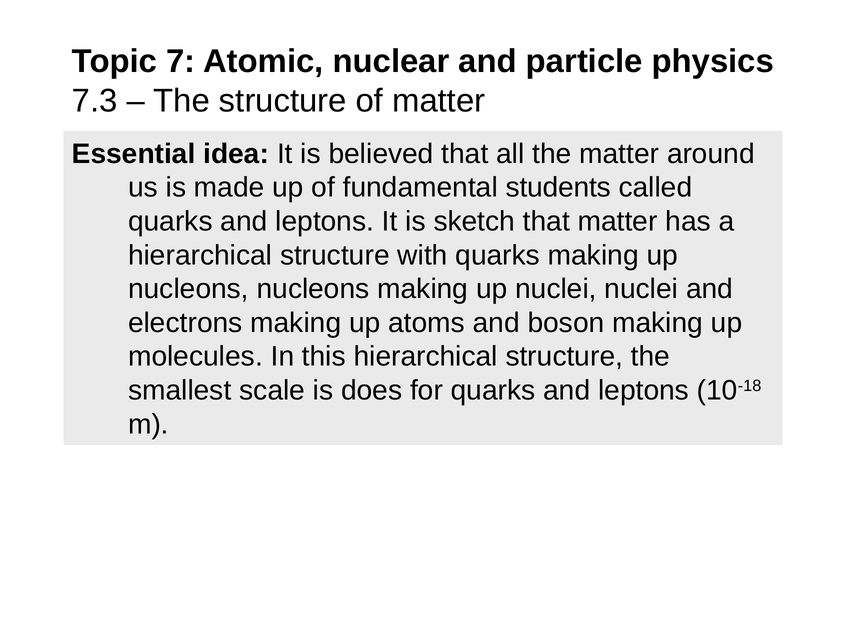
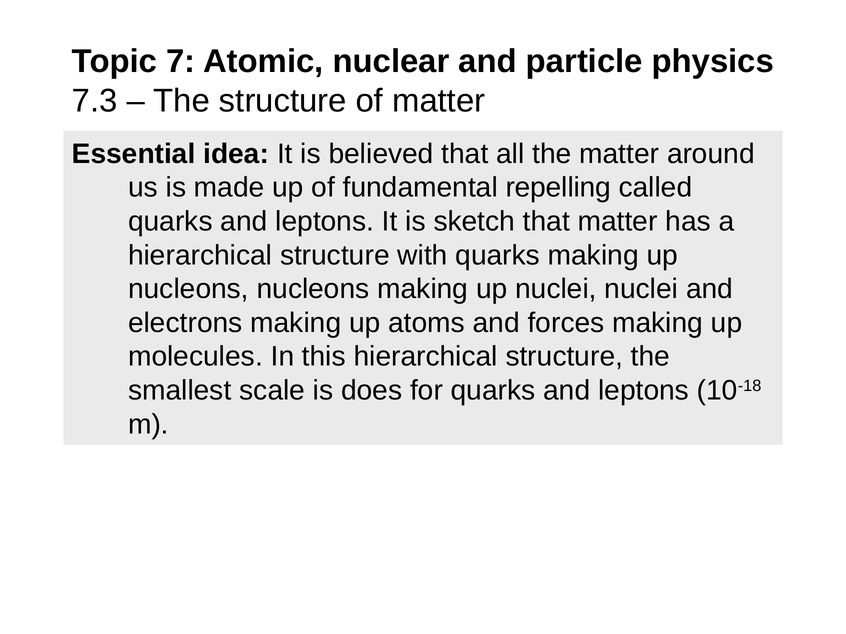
students: students -> repelling (558, 188)
boson: boson -> forces (566, 323)
